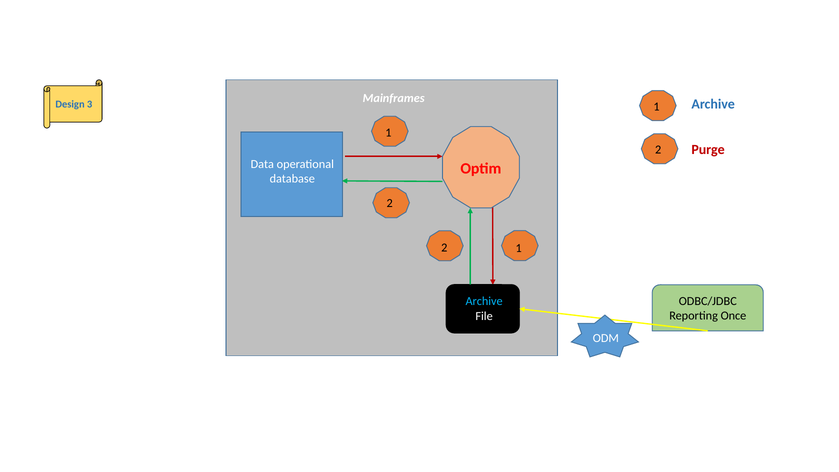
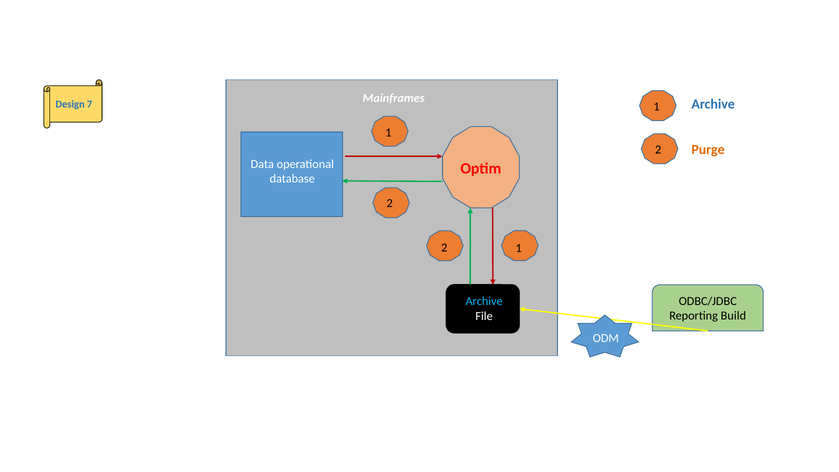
3: 3 -> 7 (90, 105)
Purge colour: red -> orange (708, 149)
Once: Once -> Build (733, 316)
